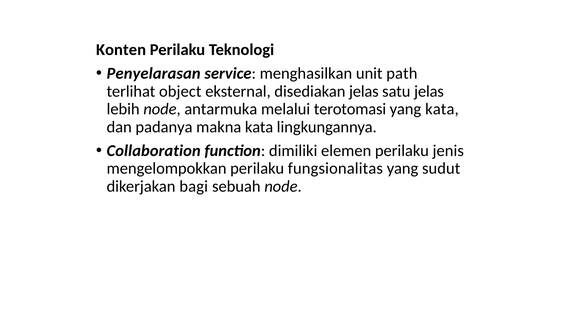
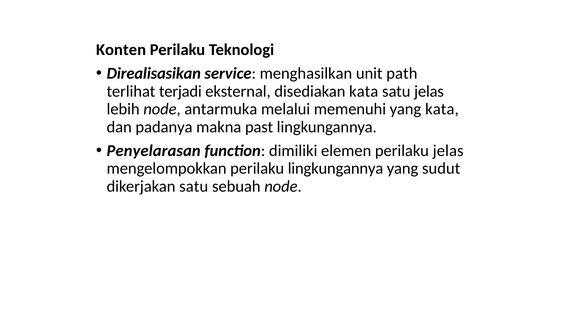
Penyelarasan: Penyelarasan -> Direalisasikan (154, 73)
object: object -> terjadi (180, 91)
disediakan jelas: jelas -> kata (364, 91)
terotomasi: terotomasi -> memenuhi (350, 109)
makna kata: kata -> past (259, 127)
Collaboration: Collaboration -> Penyelarasan (154, 151)
perilaku jenis: jenis -> jelas (448, 151)
perilaku fungsionalitas: fungsionalitas -> lingkungannya (335, 168)
dikerjakan bagi: bagi -> satu (194, 186)
